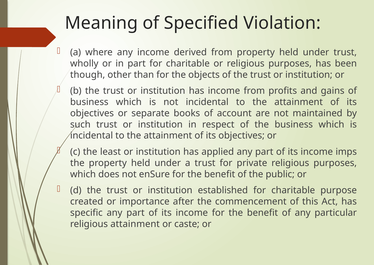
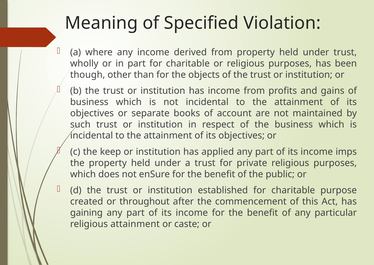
least: least -> keep (111, 151)
importance: importance -> throughout (145, 201)
specific: specific -> gaining (86, 212)
